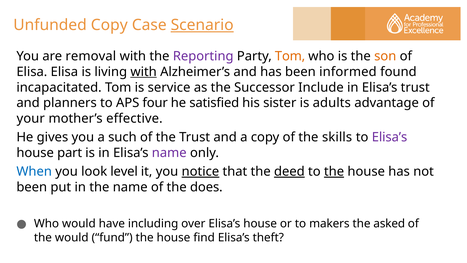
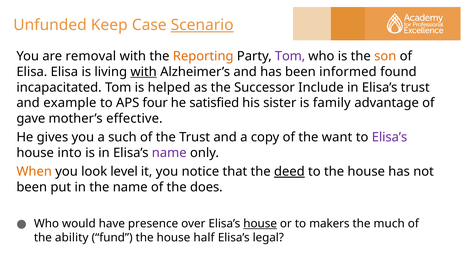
Unfunded Copy: Copy -> Keep (109, 25)
Reporting colour: purple -> orange (203, 56)
Tom colour: orange -> purple (290, 56)
service: service -> helped (169, 87)
planners: planners -> example (70, 103)
adults: adults -> family (332, 103)
your: your -> gave (31, 118)
skills: skills -> want (337, 137)
part: part -> into (70, 153)
When colour: blue -> orange (34, 171)
notice underline: present -> none (200, 171)
the underline: present -> none (334, 171)
including: including -> presence (153, 223)
house underline: none -> present (260, 223)
asked: asked -> much (389, 223)
the would: would -> ability (72, 237)
find: find -> half (204, 237)
theft: theft -> legal (268, 237)
